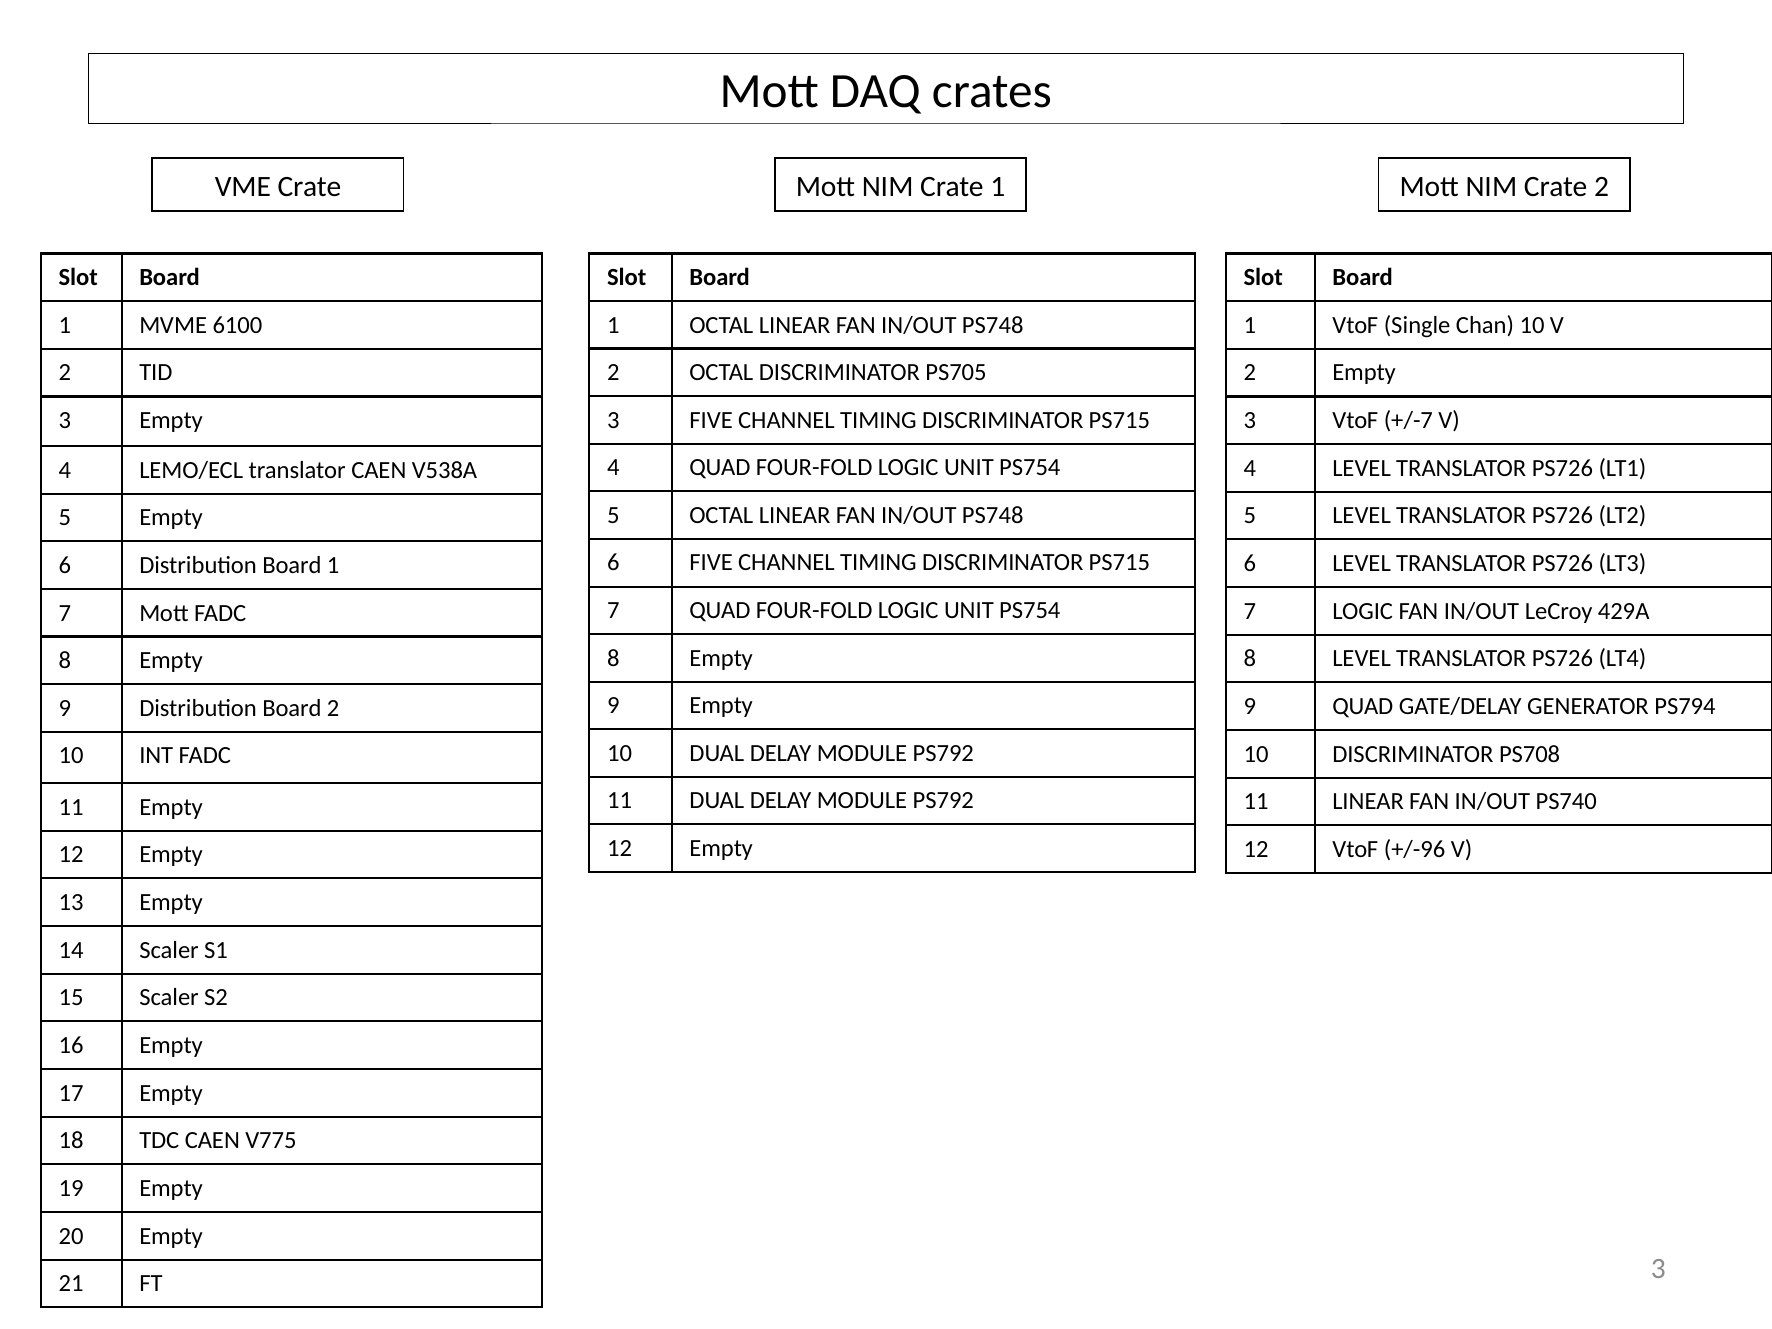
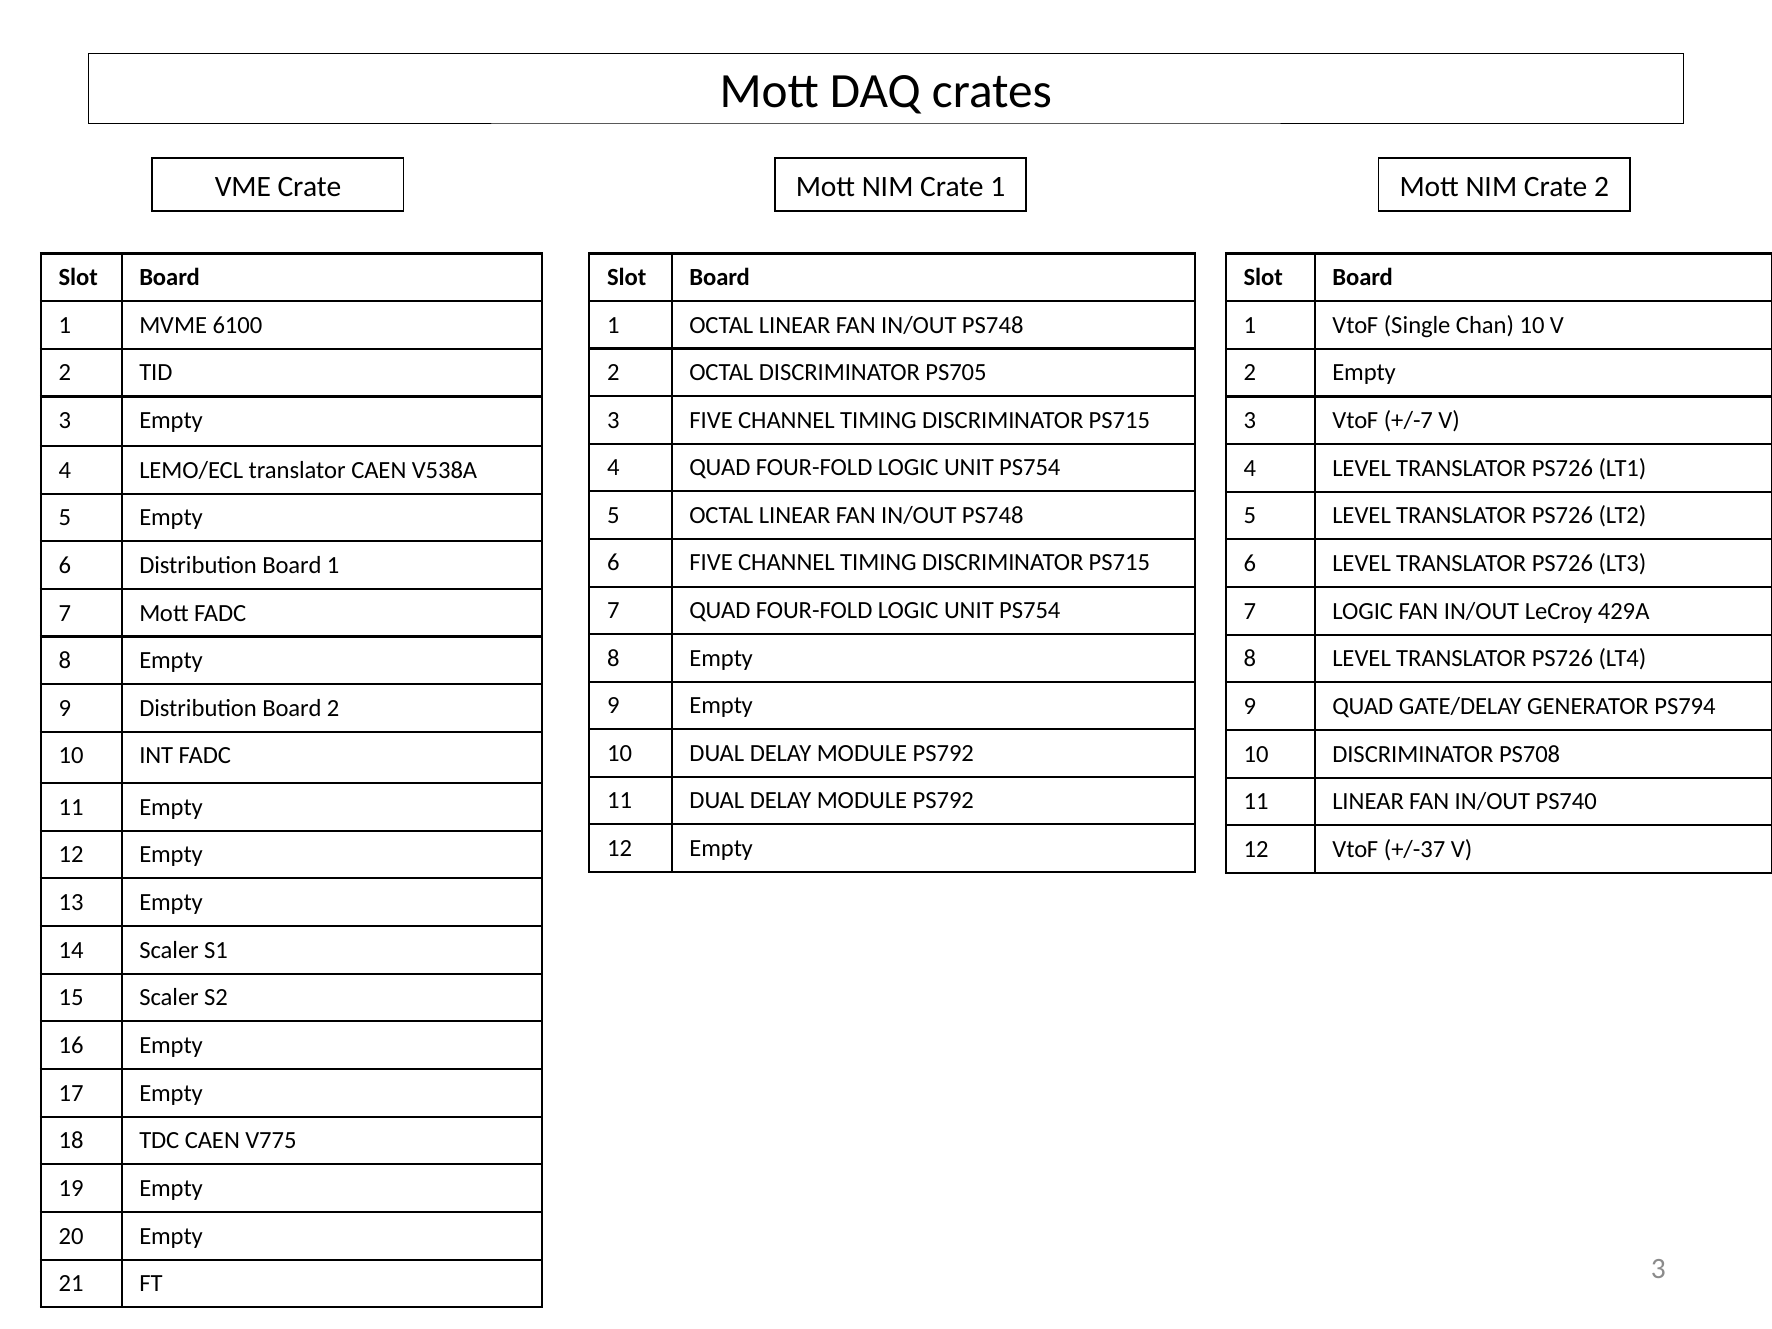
+/-96: +/-96 -> +/-37 (1415, 849)
